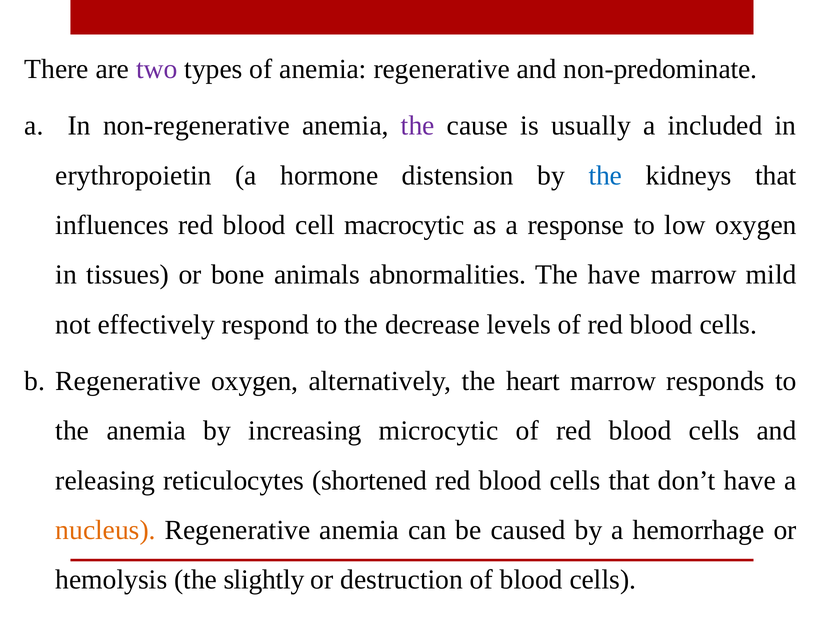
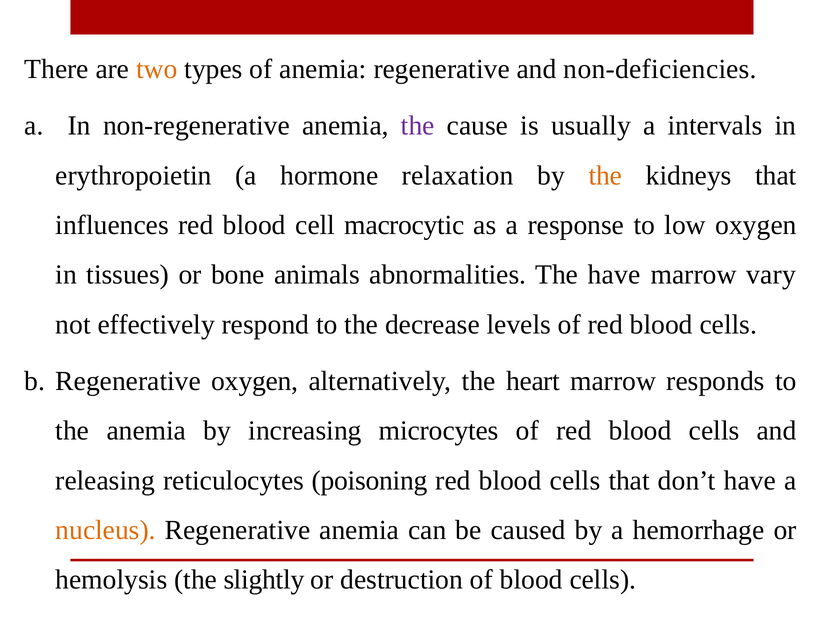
two colour: purple -> orange (157, 69)
non-predominate: non-predominate -> non-deficiencies (660, 69)
included: included -> intervals (715, 126)
distension: distension -> relaxation (458, 175)
the colour: blue -> orange (605, 175)
mild: mild -> vary (771, 275)
microcytic: microcytic -> microcytes (439, 431)
shortened: shortened -> poisoning (370, 480)
